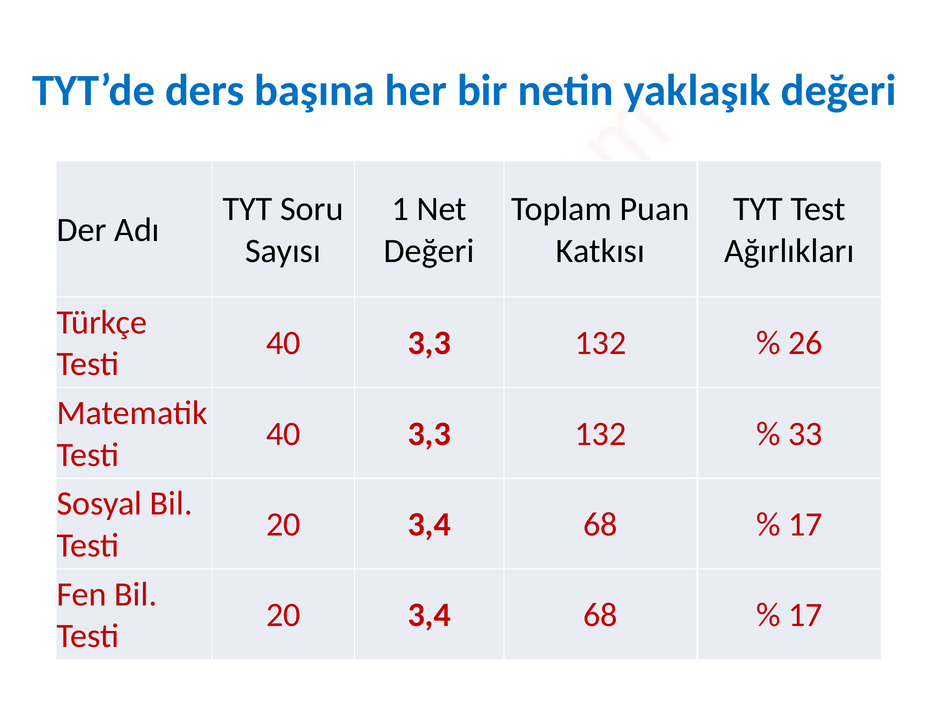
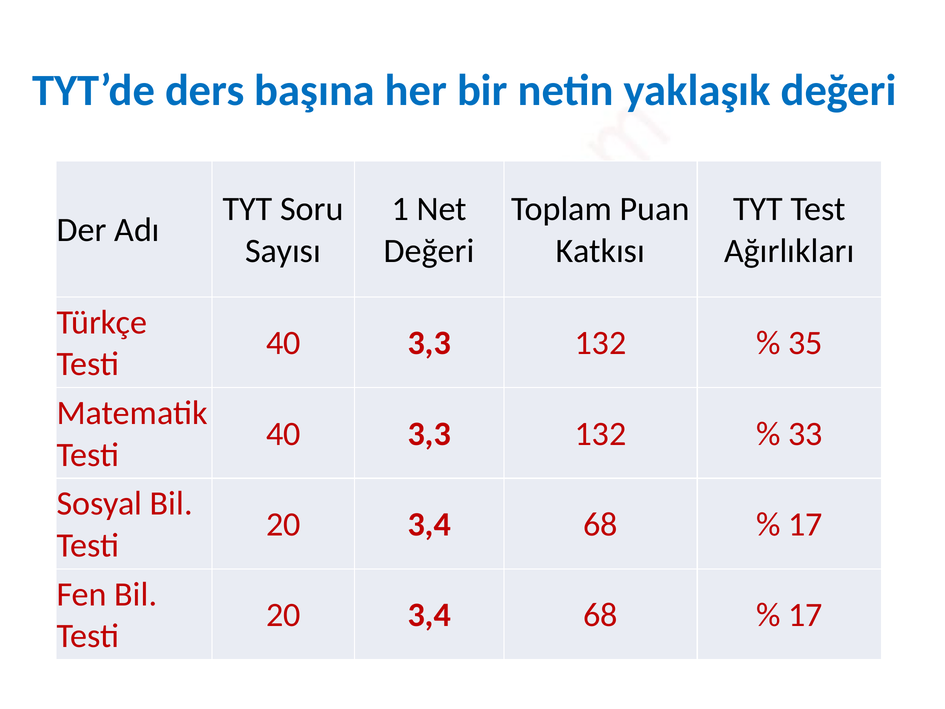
26: 26 -> 35 (805, 343)
